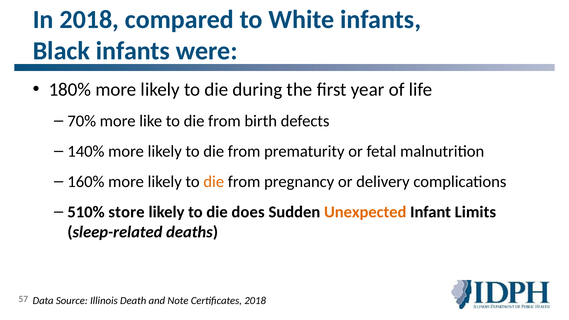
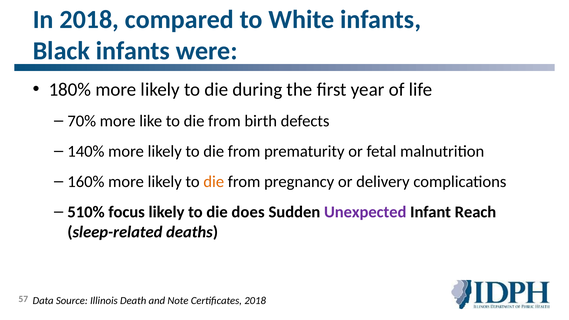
store: store -> focus (127, 212)
Unexpected colour: orange -> purple (365, 212)
Limits: Limits -> Reach (475, 212)
